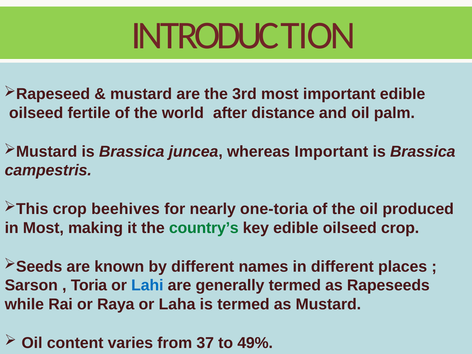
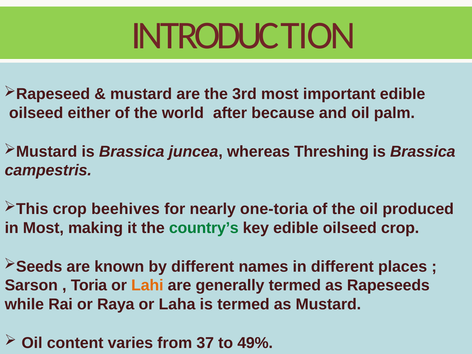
fertile: fertile -> either (89, 113)
distance: distance -> because (283, 113)
whereas Important: Important -> Threshing (331, 152)
Lahi colour: blue -> orange (147, 285)
